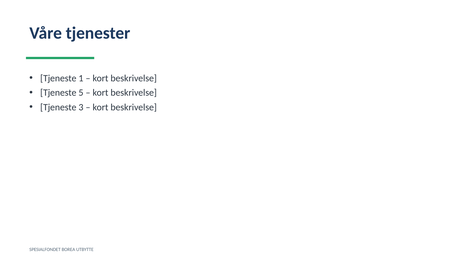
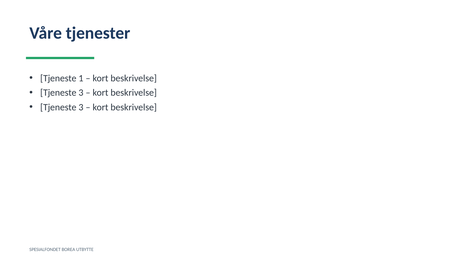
5: 5 -> 3 (81, 93)
